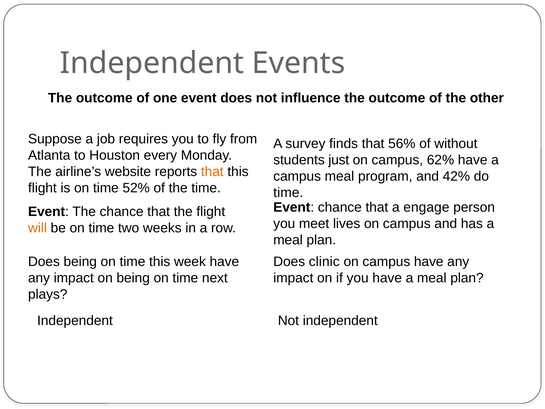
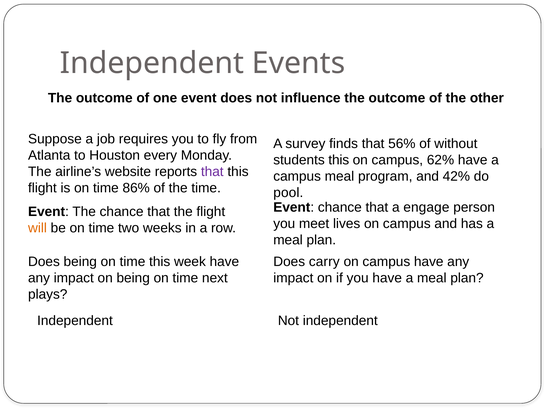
students just: just -> this (339, 160)
that colour: orange -> purple (212, 172)
52%: 52% -> 86% (136, 188)
time: time -> pool (288, 193)
clinic: clinic -> carry (324, 262)
